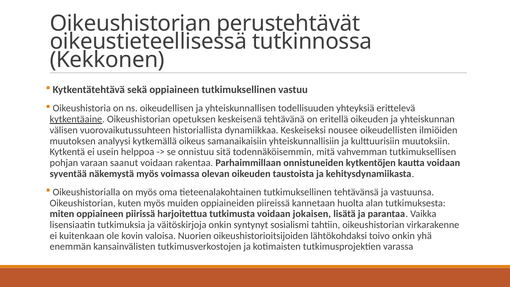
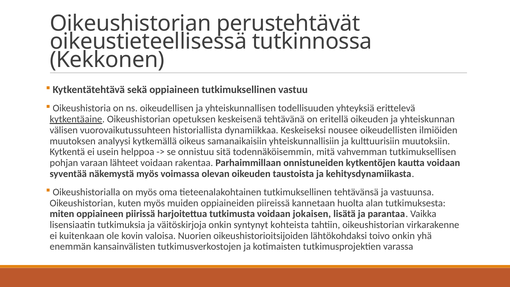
saanut: saanut -> lähteet (124, 163)
sosialismi: sosialismi -> kohteista (290, 225)
